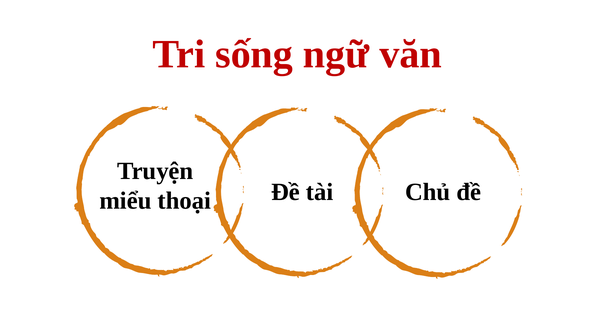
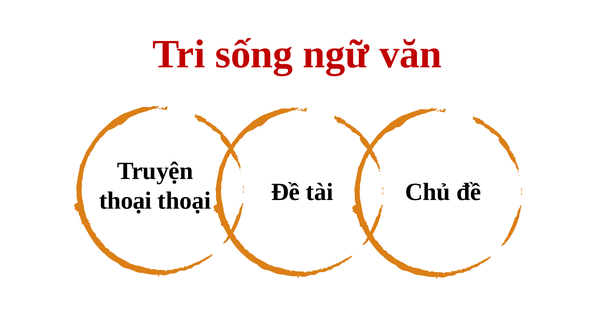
miểu: miểu -> thoại (126, 200)
